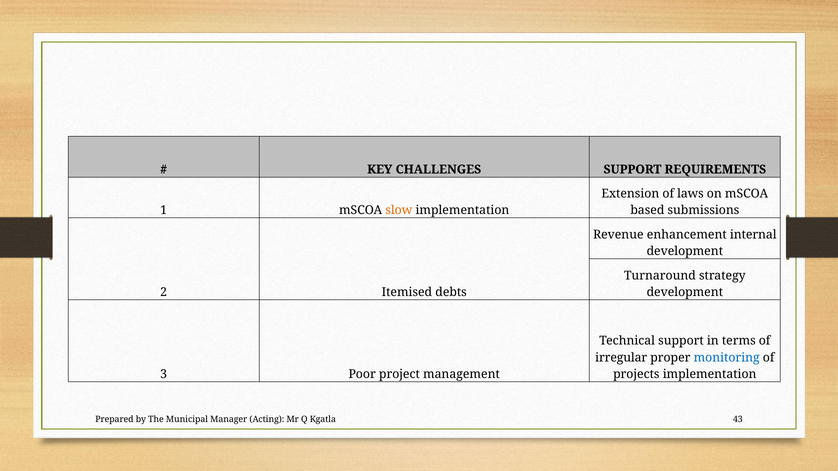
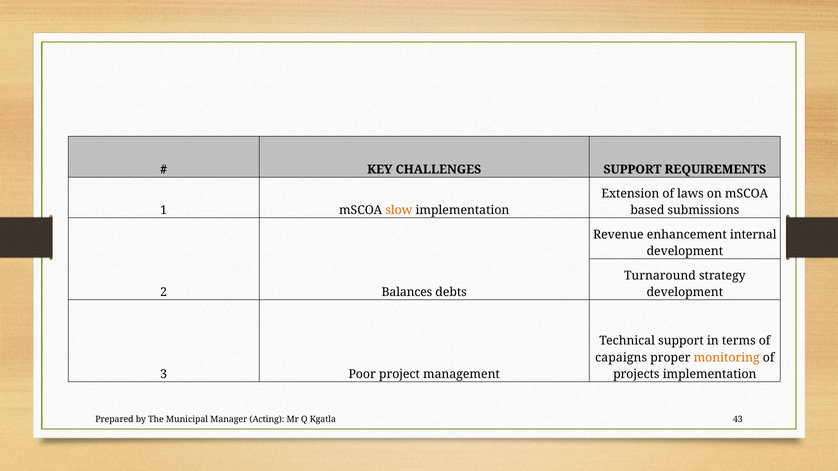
Itemised: Itemised -> Balances (407, 292)
irregular: irregular -> capaigns (621, 358)
monitoring colour: blue -> orange (727, 358)
